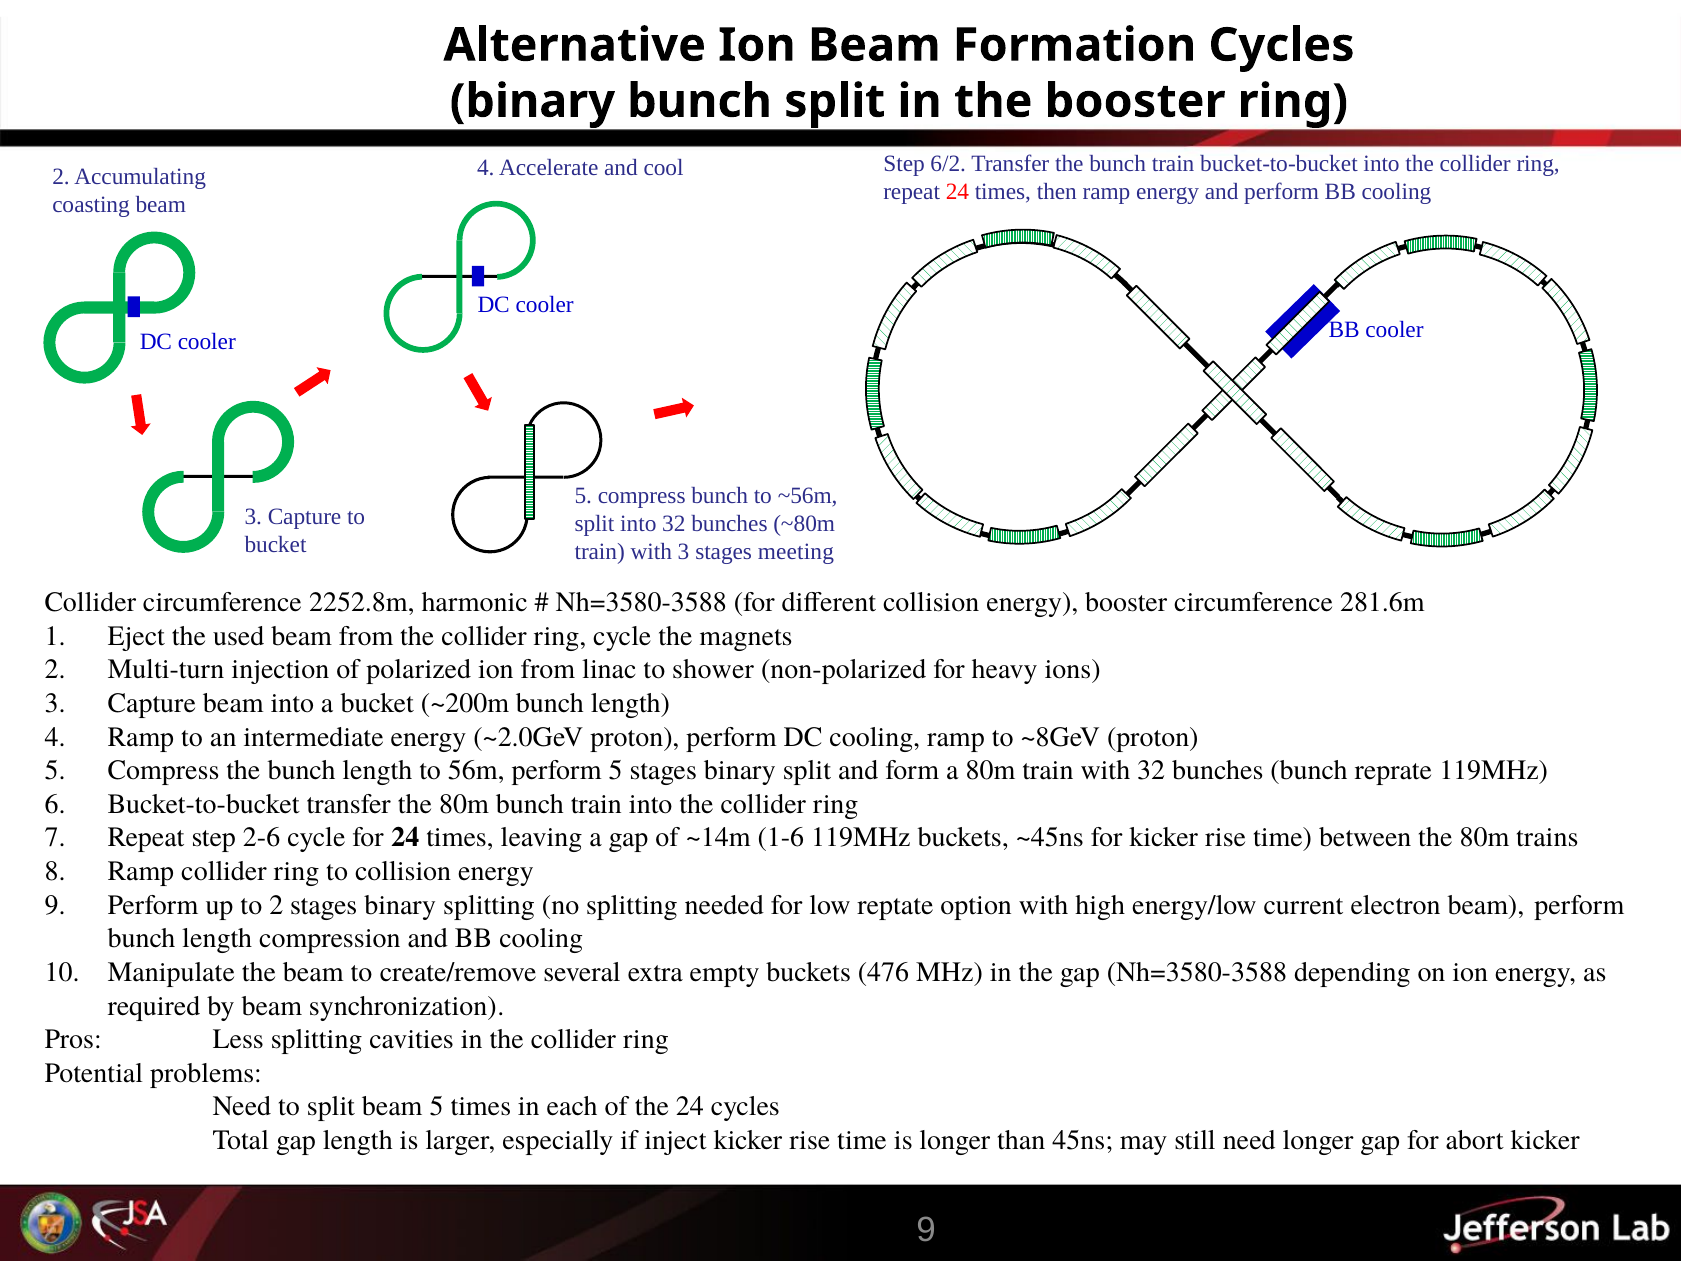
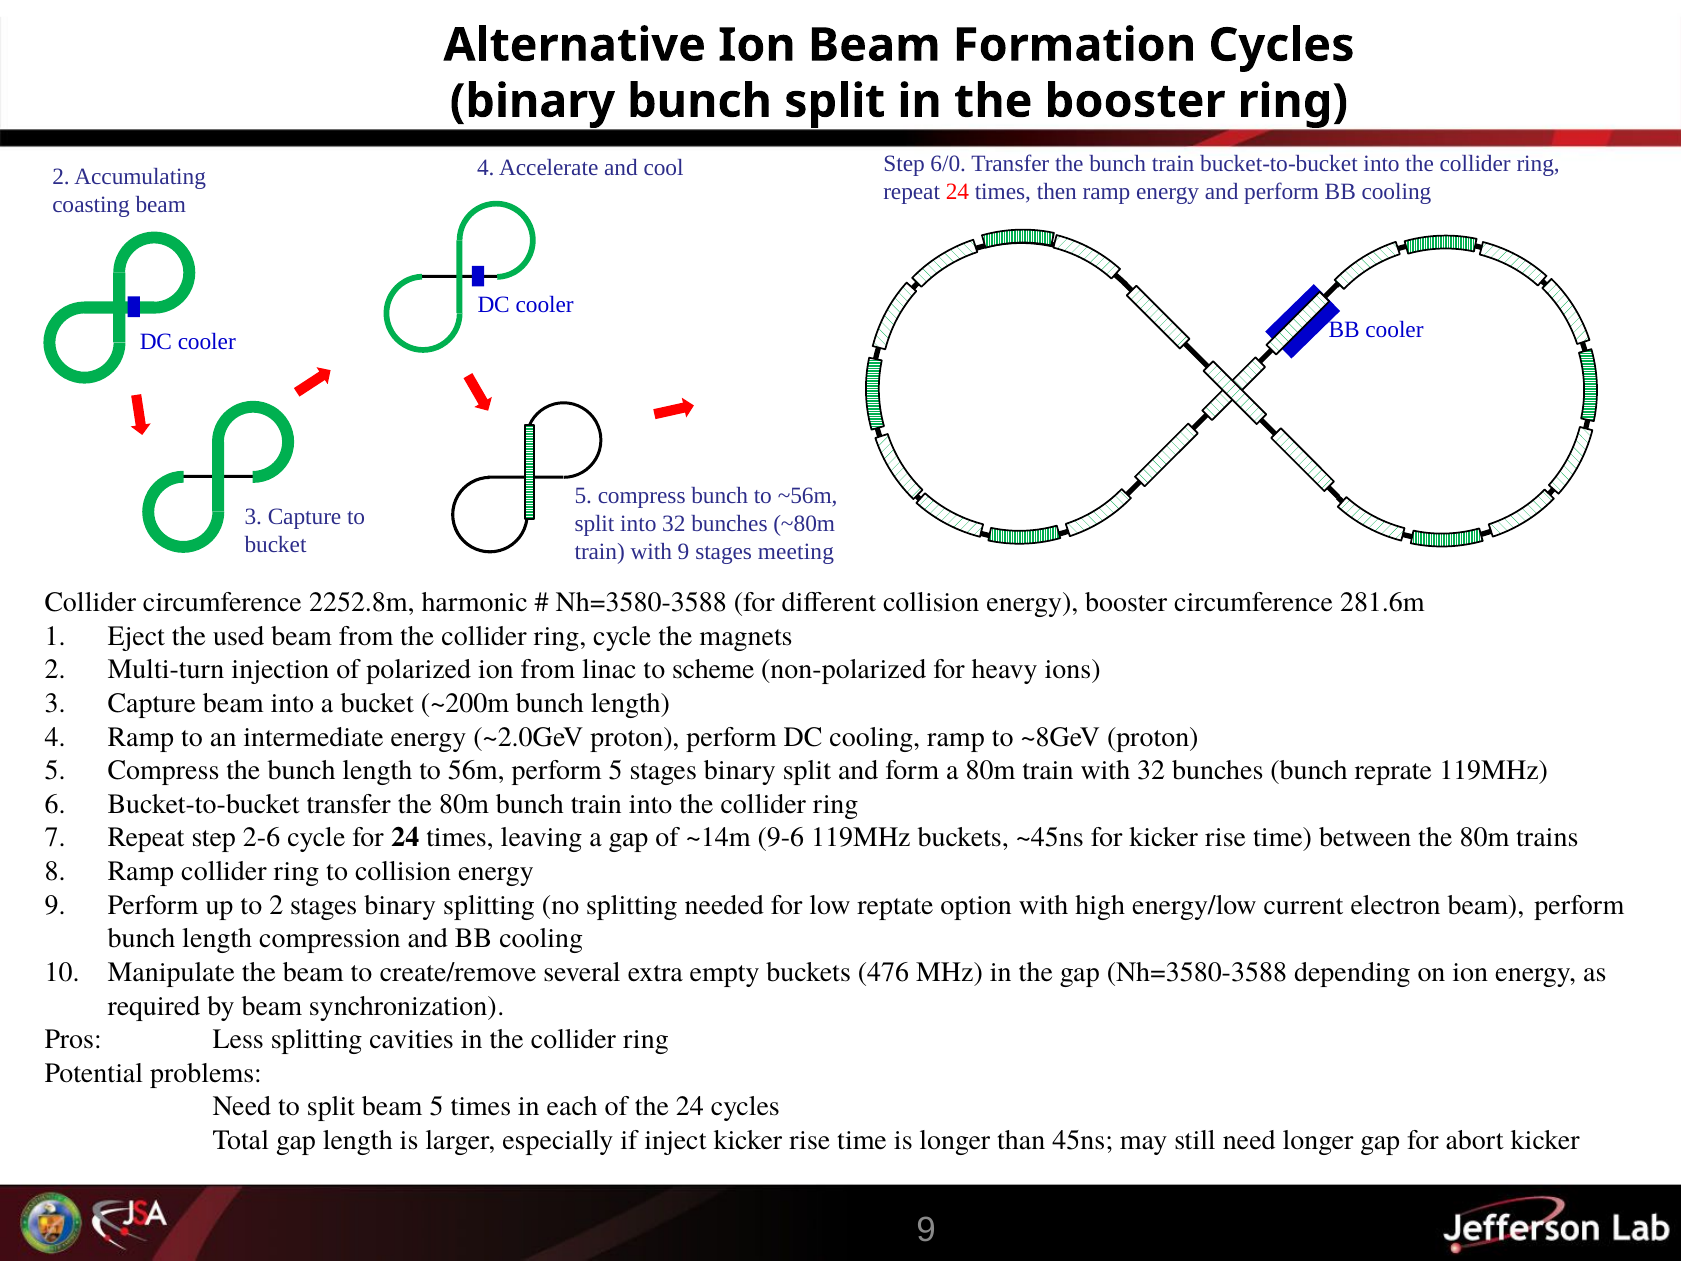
6/2: 6/2 -> 6/0 (948, 164)
with 3: 3 -> 9 (684, 551)
shower: shower -> scheme (713, 669)
1-6: 1-6 -> 9-6 (781, 837)
